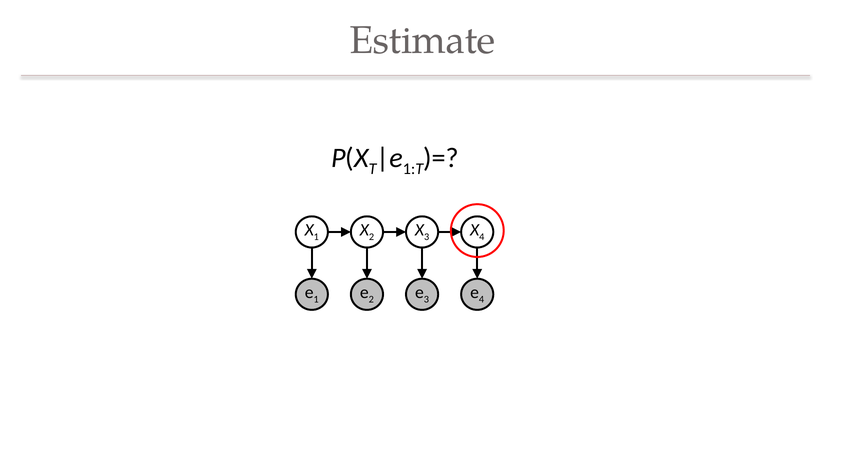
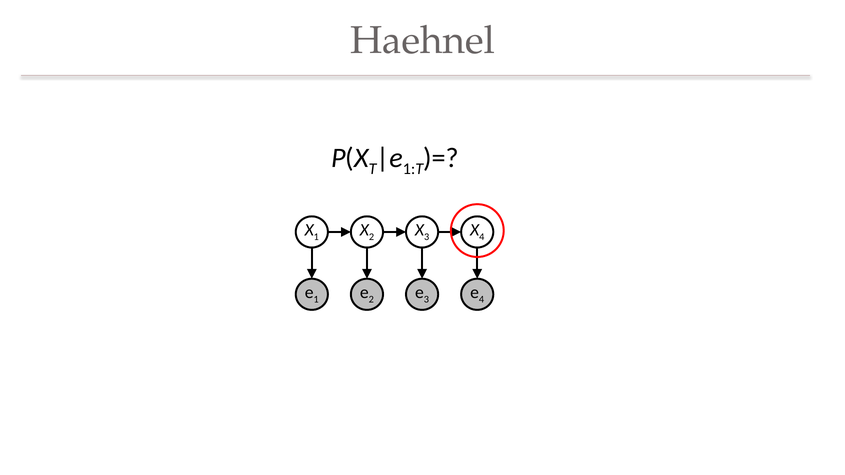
Estimate: Estimate -> Haehnel (422, 41)
